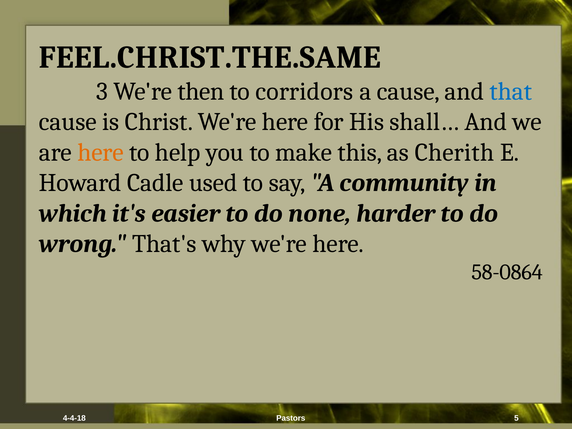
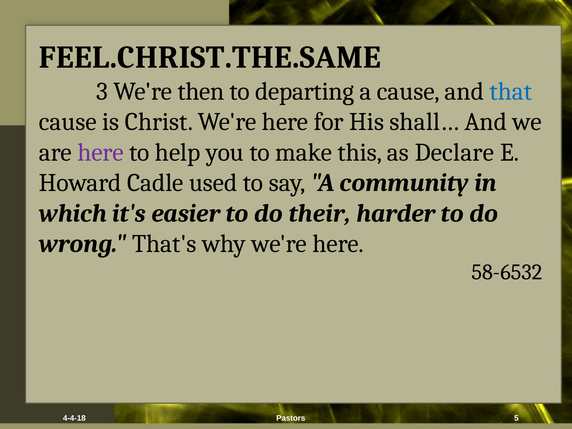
corridors: corridors -> departing (305, 91)
here colour: orange -> purple (101, 152)
Cherith: Cherith -> Declare (454, 152)
none: none -> their (320, 213)
58-0864: 58-0864 -> 58-6532 (507, 272)
